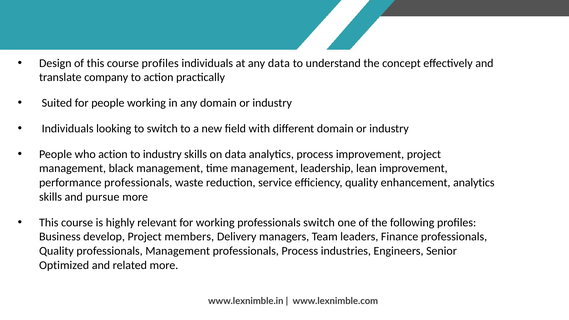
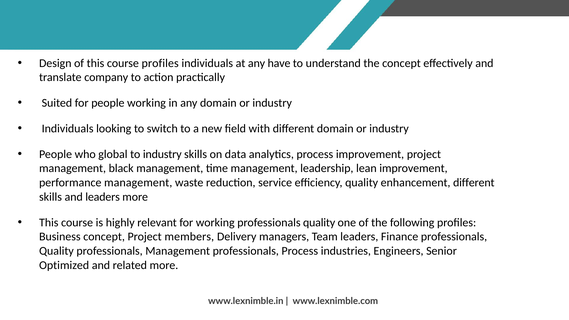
any data: data -> have (279, 63)
who action: action -> global (113, 154)
performance professionals: professionals -> management (138, 183)
enhancement analytics: analytics -> different (474, 183)
and pursue: pursue -> leaders (103, 197)
working professionals switch: switch -> quality (319, 223)
Business develop: develop -> concept (104, 237)
